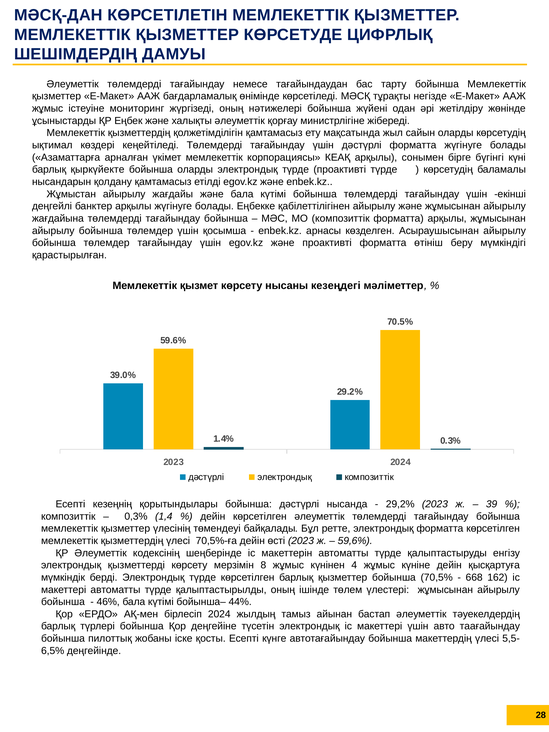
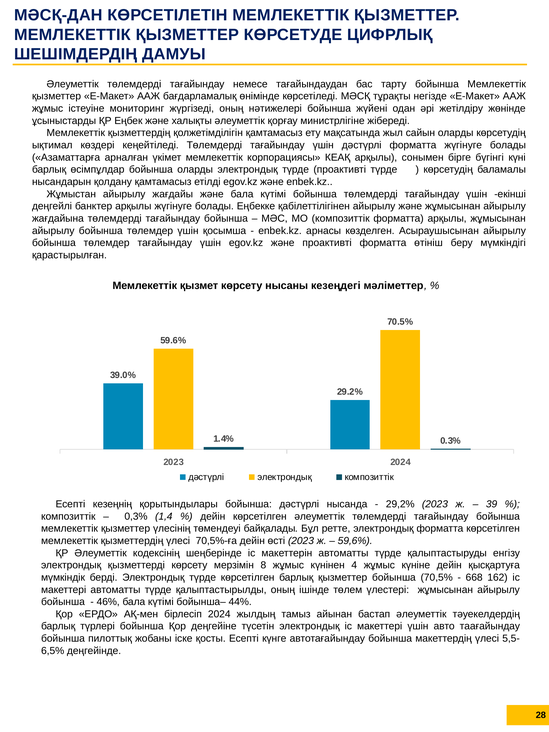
қыркүйекте: қыркүйекте -> өсімпұлдар (98, 170)
